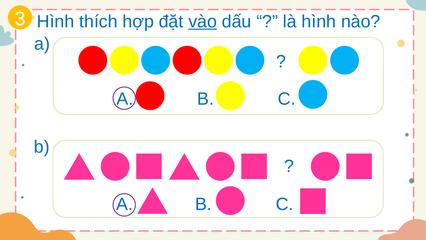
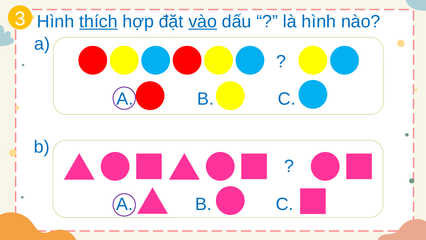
thích underline: none -> present (98, 21)
